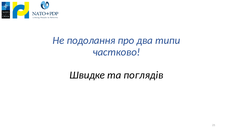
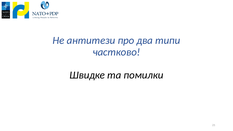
подолання: подолання -> антитези (91, 40)
поглядів: поглядів -> помилки (144, 75)
